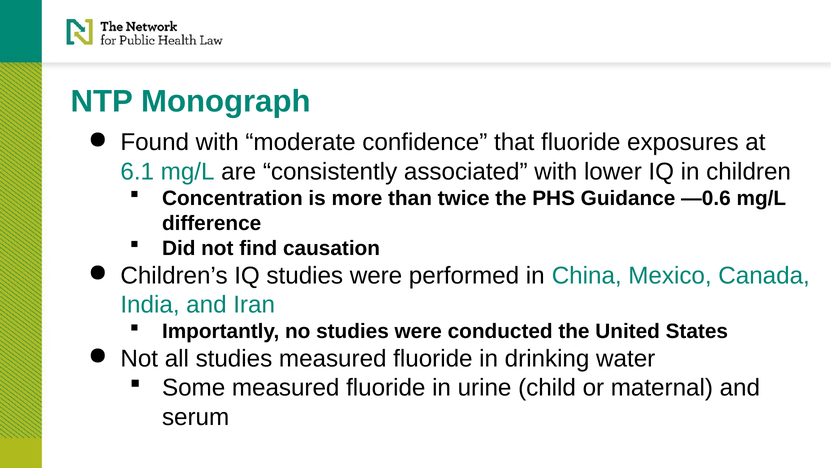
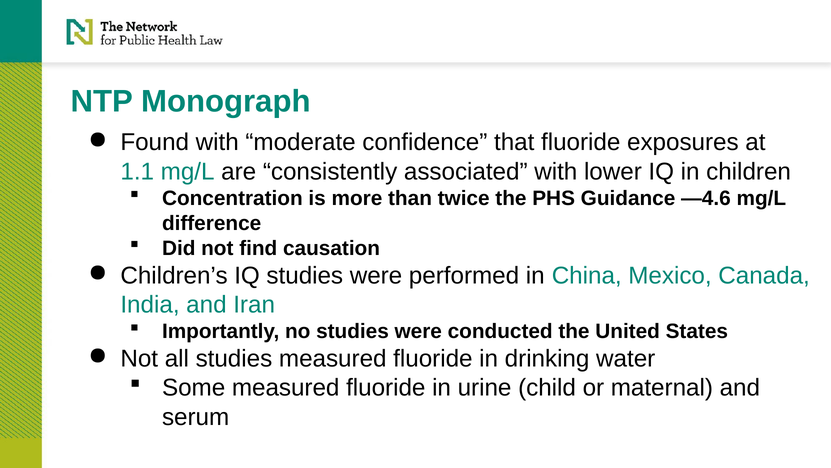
6.1: 6.1 -> 1.1 (137, 171)
—0.6: —0.6 -> —4.6 (706, 198)
